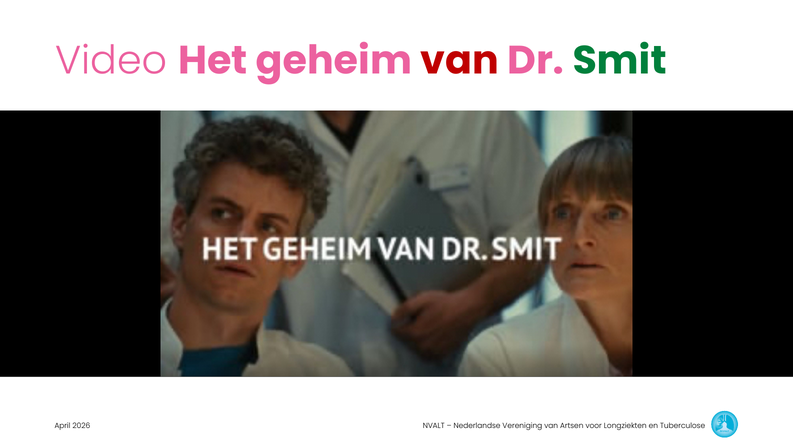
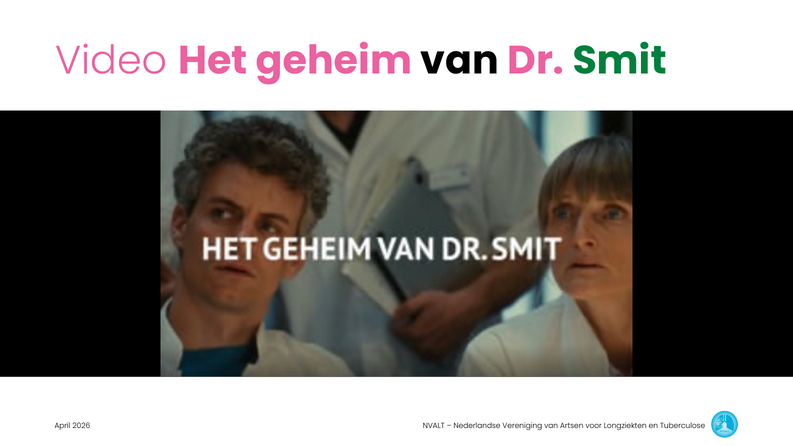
van colour: red -> black (460, 61)
